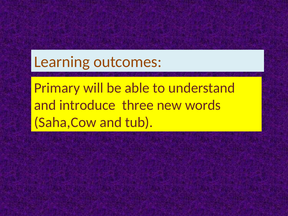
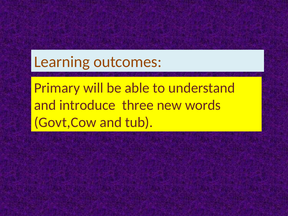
Saha,Cow: Saha,Cow -> Govt,Cow (65, 122)
